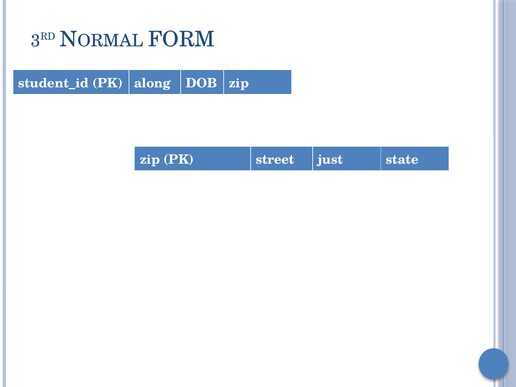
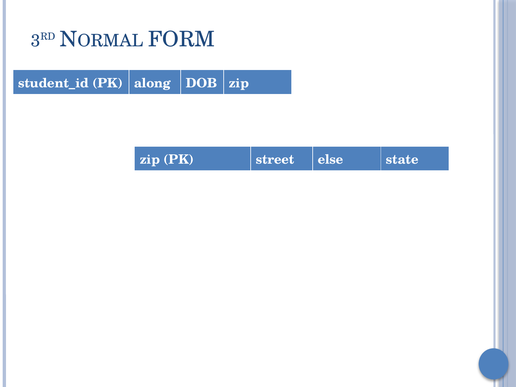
just: just -> else (330, 160)
